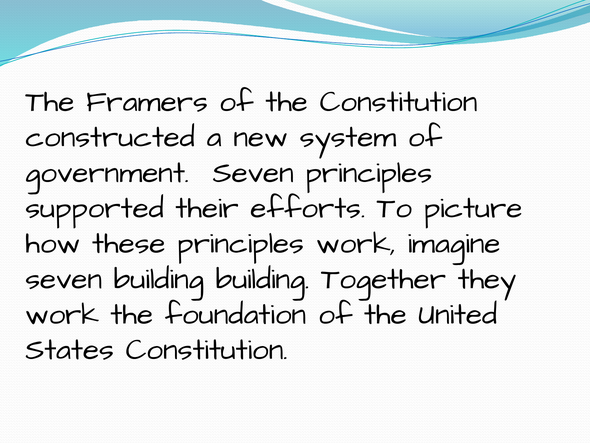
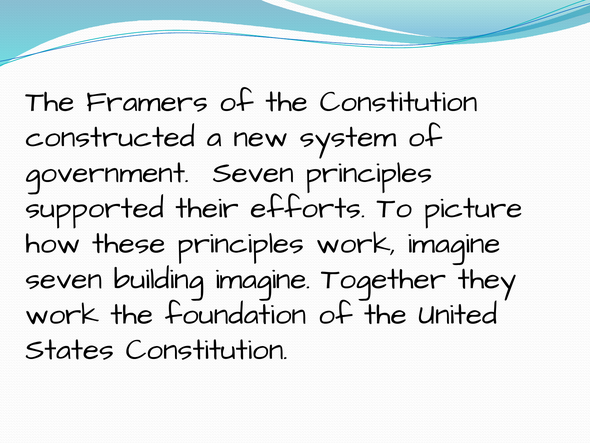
building building: building -> imagine (263, 278)
